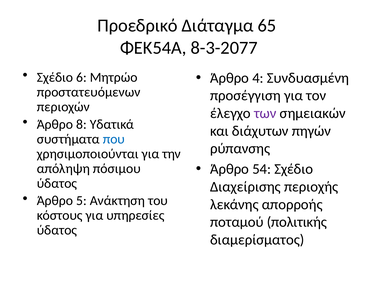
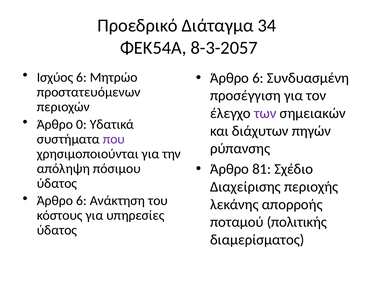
65: 65 -> 34 (267, 26)
8-3-2077: 8-3-2077 -> 8-3-2057 (224, 48)
Σχέδιο: Σχέδιο -> Ισχύος (55, 77)
4: 4 -> 6 (258, 78)
8: 8 -> 0 (81, 124)
που colour: blue -> purple (114, 139)
54: 54 -> 81 (262, 169)
5: 5 -> 6 (81, 200)
